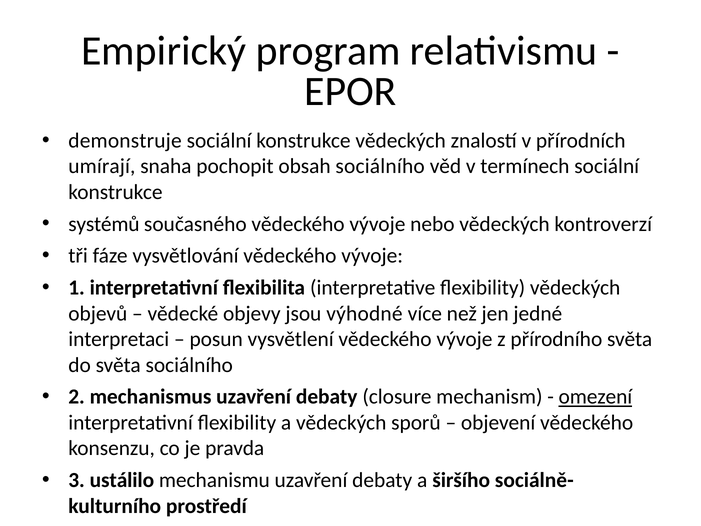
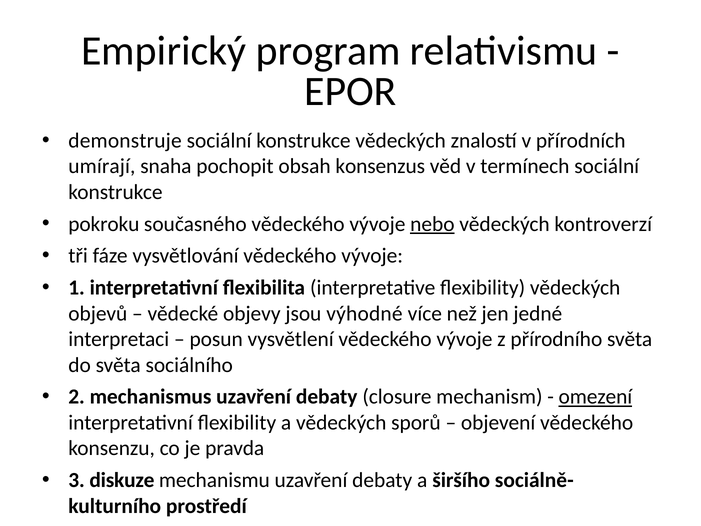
obsah sociálního: sociálního -> konsenzus (380, 166)
systémů: systémů -> pokroku (104, 224)
nebo underline: none -> present (432, 224)
ustálilo: ustálilo -> diskuze (122, 480)
